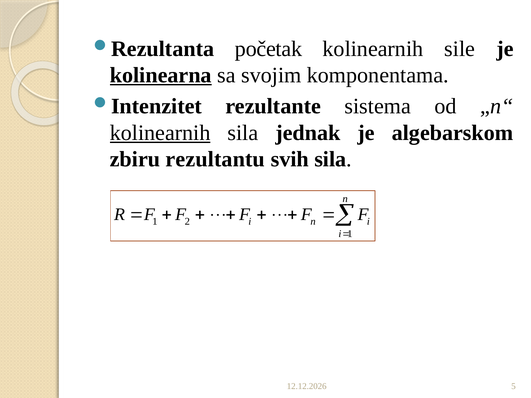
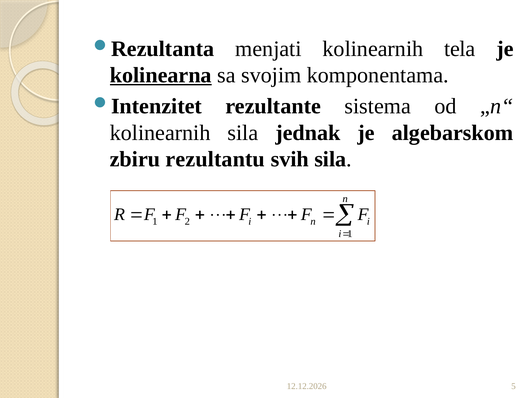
početak: početak -> menjati (268, 49)
sile: sile -> tela (460, 49)
kolinearnih underline: present -> none (160, 133)
